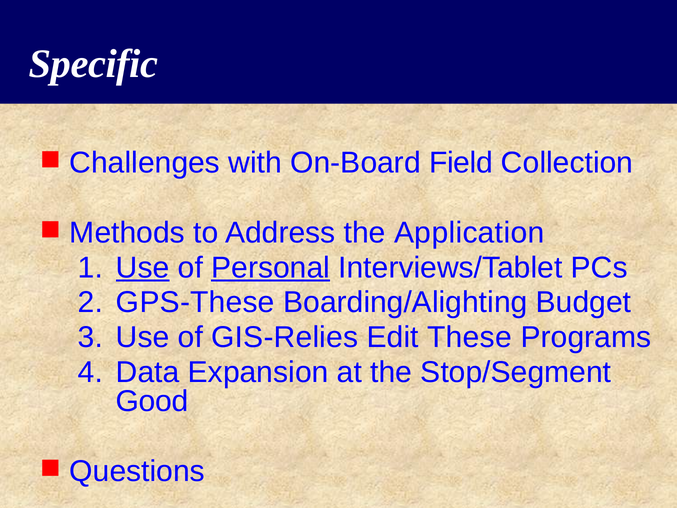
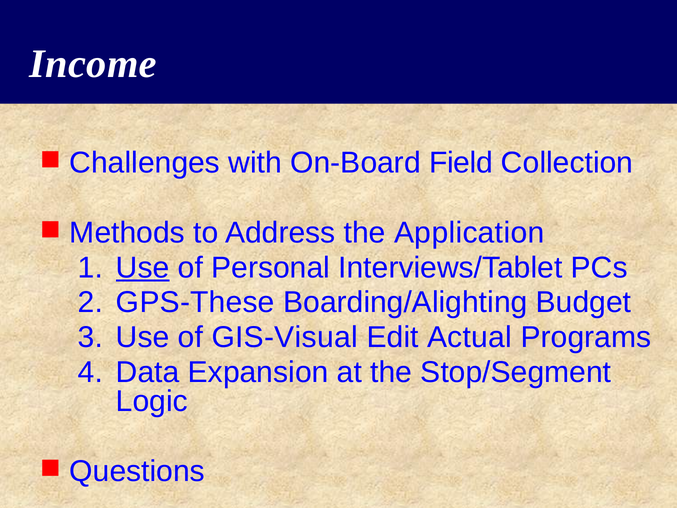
Specific: Specific -> Income (93, 64)
Personal underline: present -> none (271, 267)
GIS-Relies: GIS-Relies -> GIS-Visual (285, 337)
These: These -> Actual (470, 337)
Good: Good -> Logic (152, 401)
